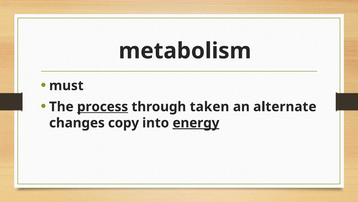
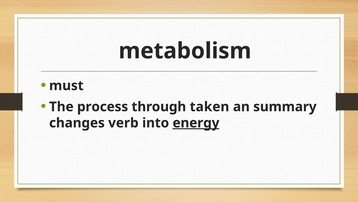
process underline: present -> none (103, 106)
alternate: alternate -> summary (285, 106)
copy: copy -> verb (123, 123)
